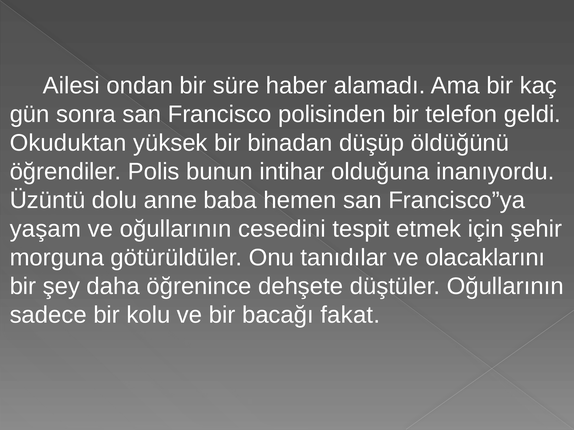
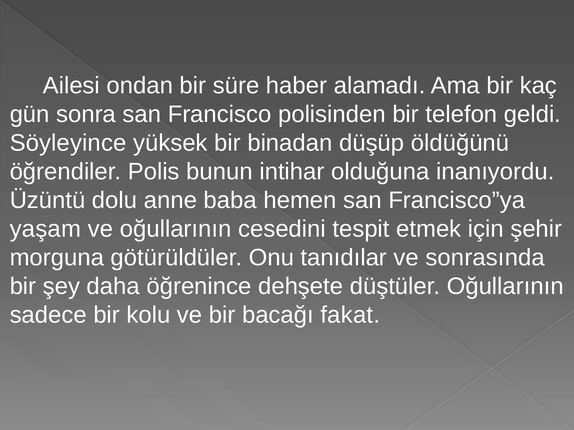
Okuduktan: Okuduktan -> Söyleyince (68, 143)
olacaklarını: olacaklarını -> sonrasında (485, 258)
